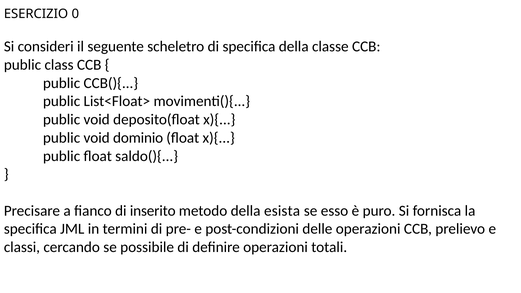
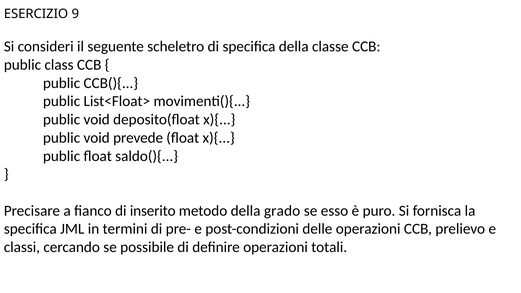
0: 0 -> 9 (75, 14)
dominio: dominio -> prevede (138, 138)
esista: esista -> grado (282, 211)
